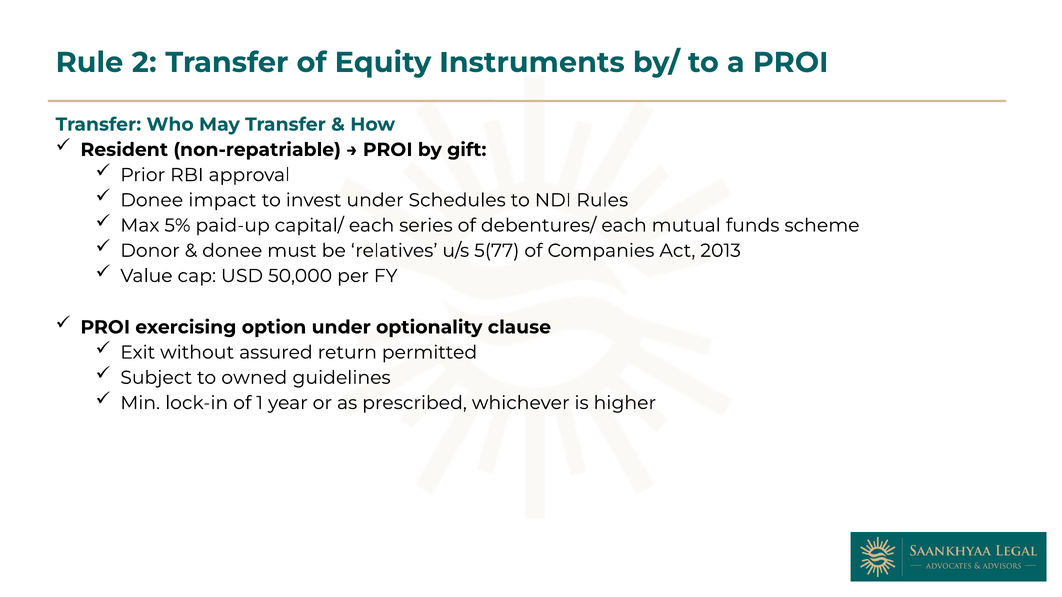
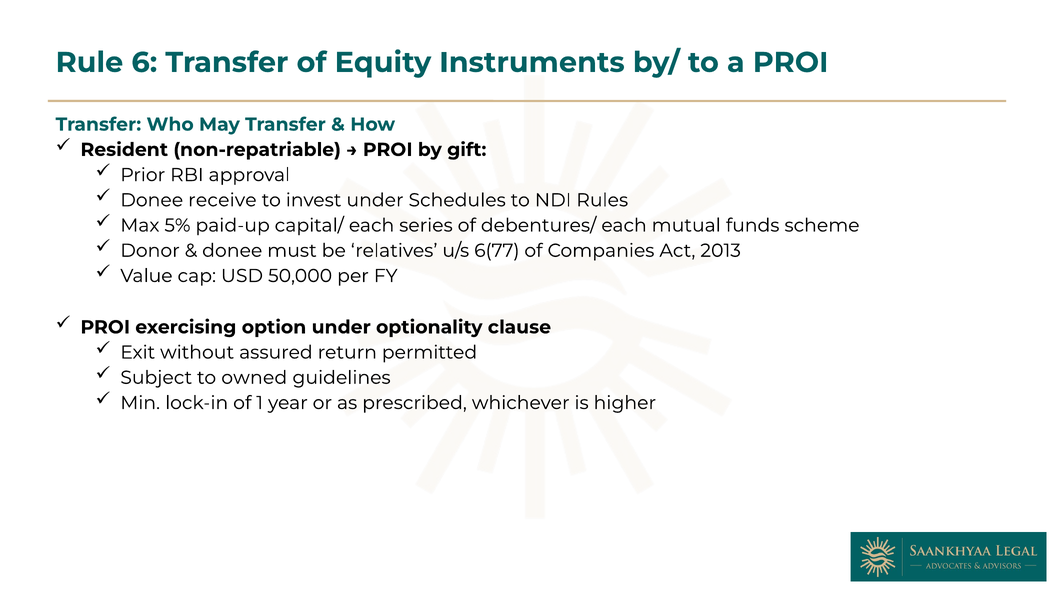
2: 2 -> 6 (144, 63)
impact: impact -> receive (222, 200)
5(77: 5(77 -> 6(77 (497, 251)
